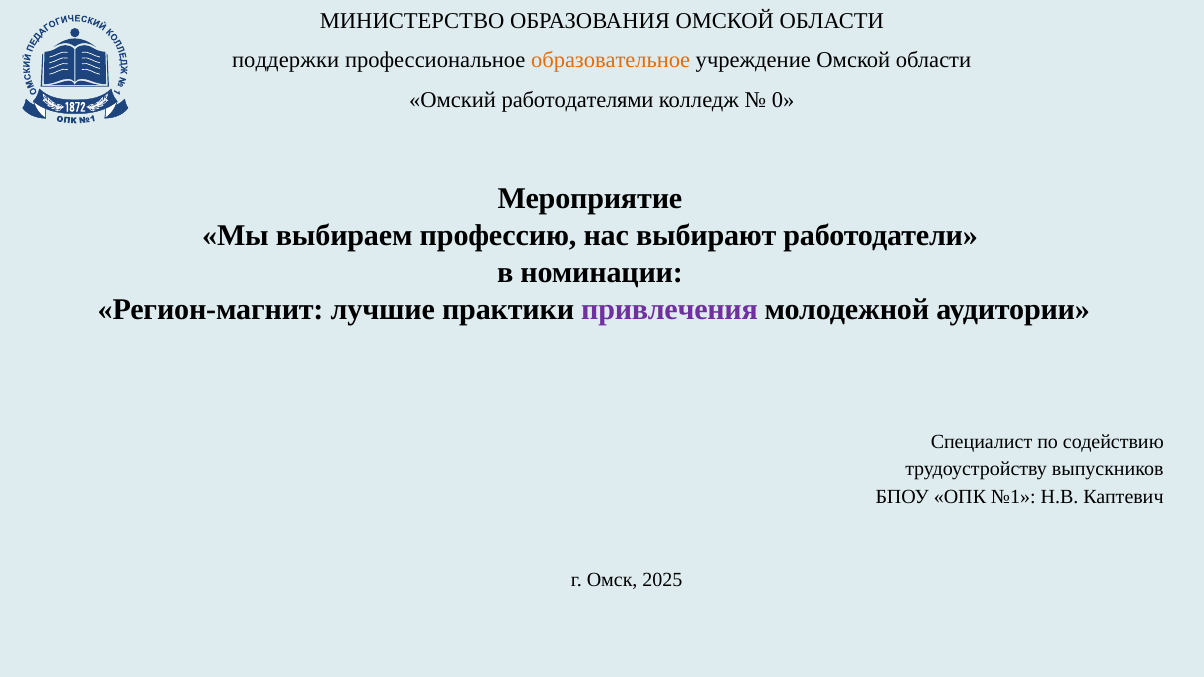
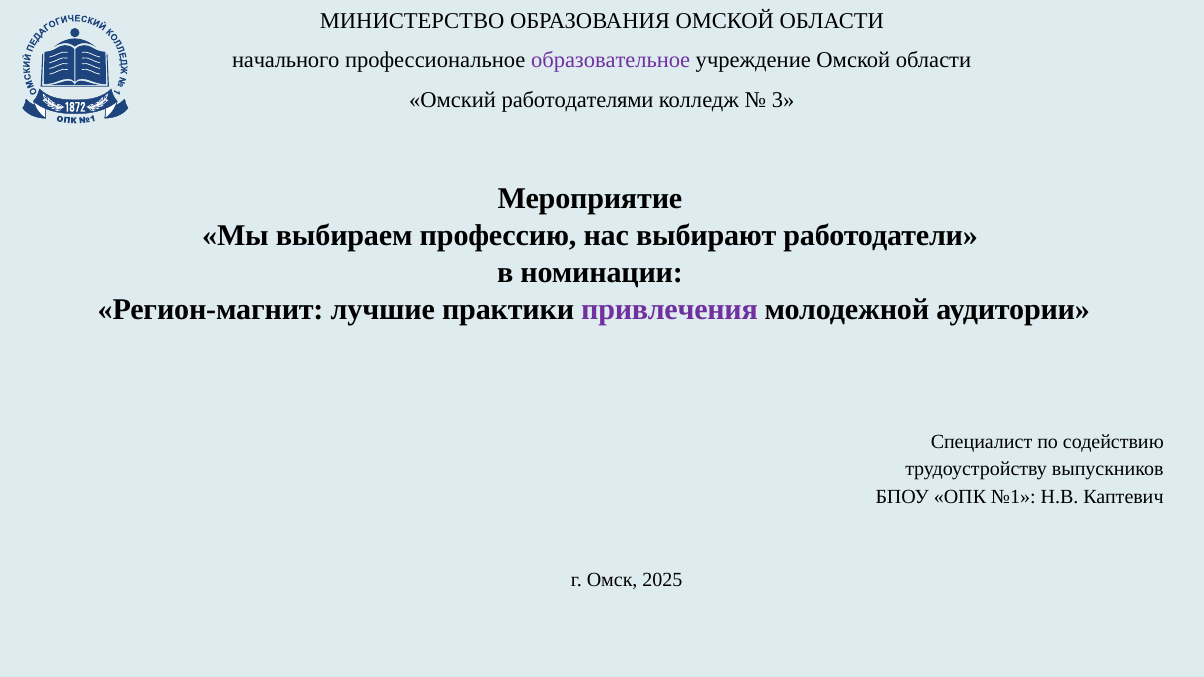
поддержки: поддержки -> начального (286, 61)
образовательное colour: orange -> purple (611, 61)
0: 0 -> 3 (783, 100)
